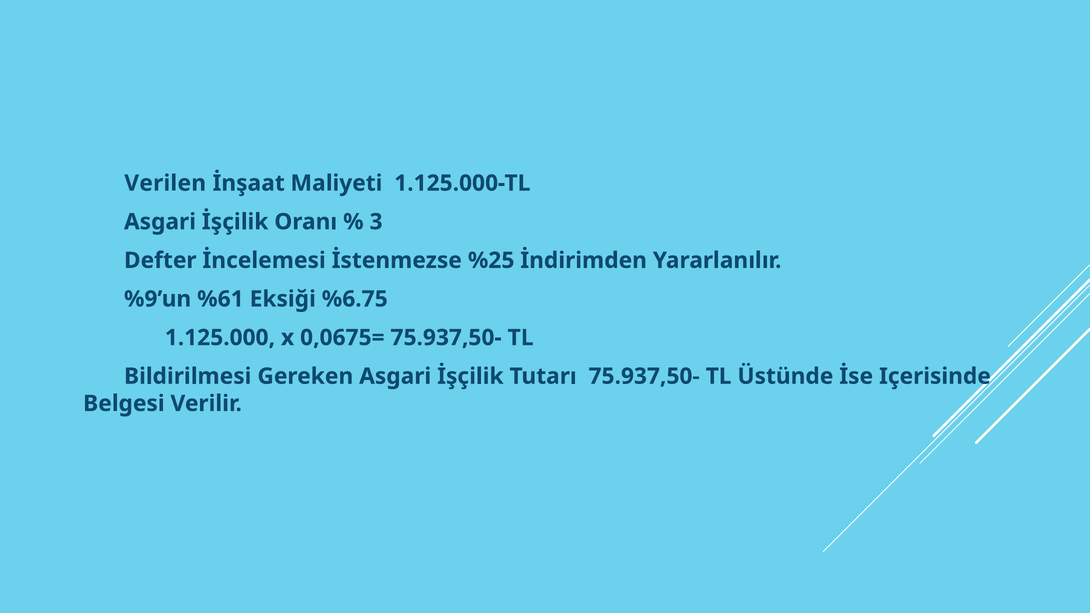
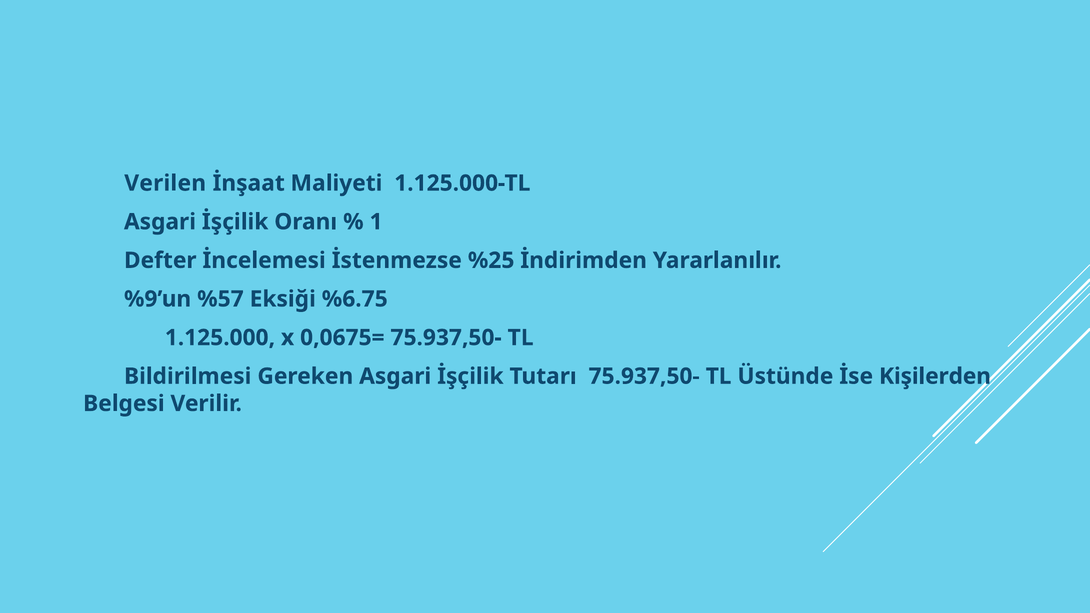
3: 3 -> 1 (376, 222)
%61: %61 -> %57 (220, 299)
Içerisinde: Içerisinde -> Kişilerden (935, 376)
